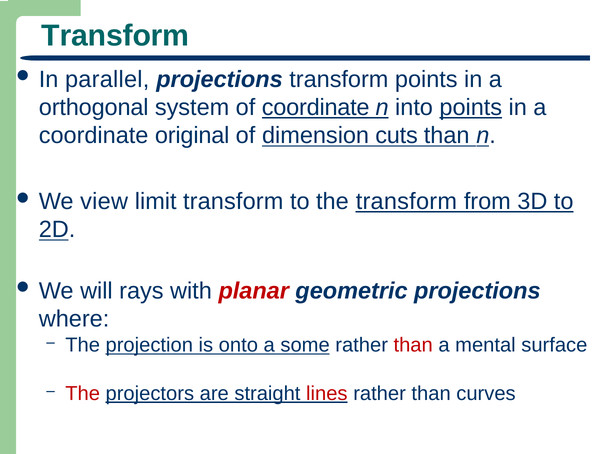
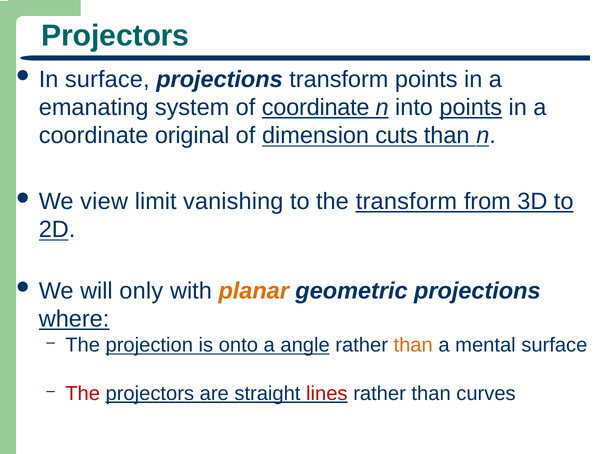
Transform: Transform -> Projectors (115, 36)
In parallel: parallel -> surface (107, 79)
orthogonal: orthogonal -> emanating (94, 107)
limit transform: transform -> vanishing (233, 201)
rays: rays -> only (141, 291)
planar colour: red -> orange (254, 291)
where underline: none -> present (74, 319)
some: some -> angle (305, 345)
than colour: red -> orange (413, 345)
